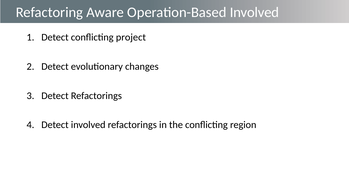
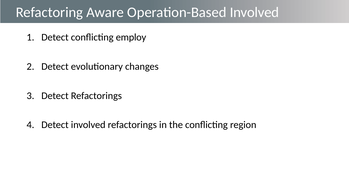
project: project -> employ (131, 37)
